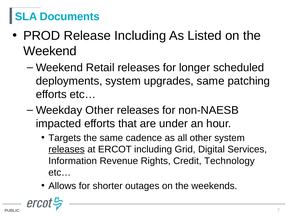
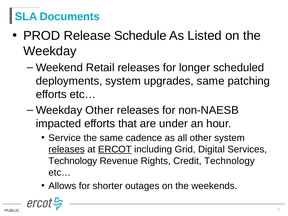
Release Including: Including -> Schedule (140, 36)
Weekend: Weekend -> Weekday (50, 51)
Targets: Targets -> Service (65, 138)
ERCOT underline: none -> present (115, 149)
Information: Information -> Technology (73, 161)
